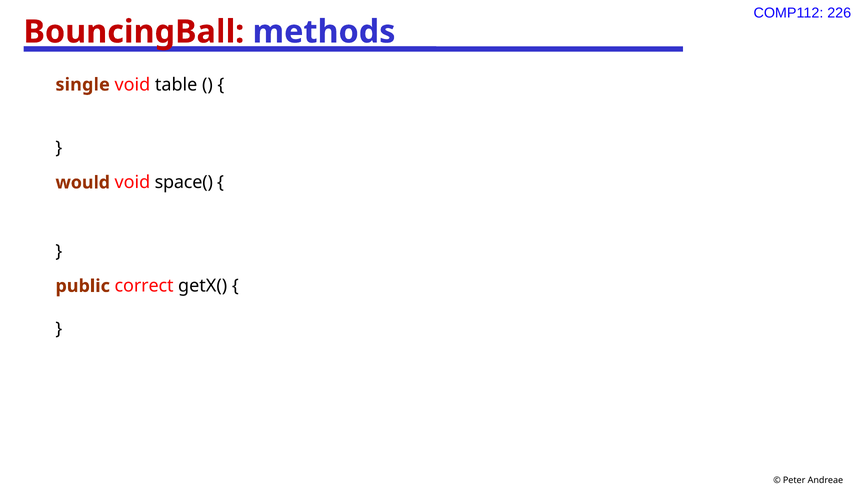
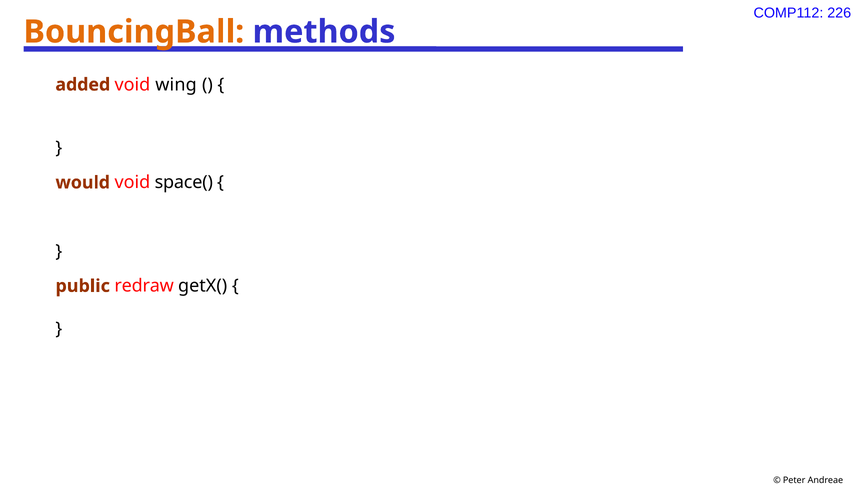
BouncingBall colour: red -> orange (134, 32)
single: single -> added (83, 85)
table: table -> wing (176, 85)
correct: correct -> redraw (144, 286)
